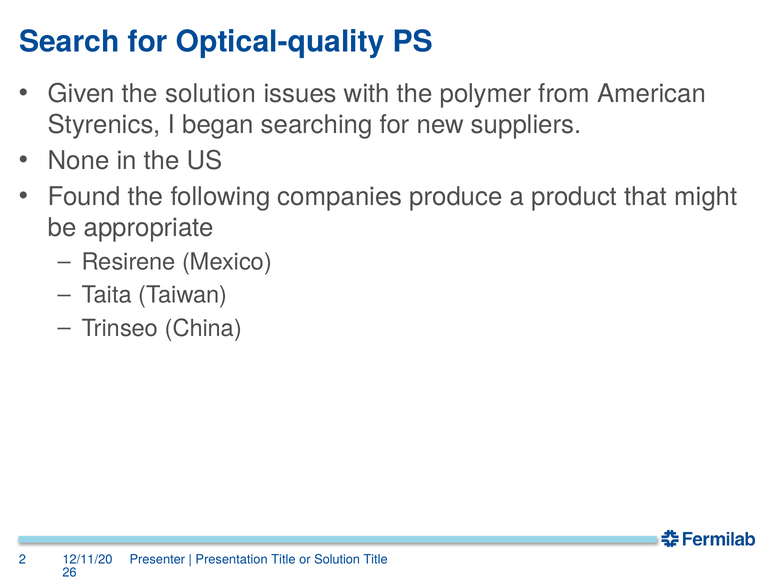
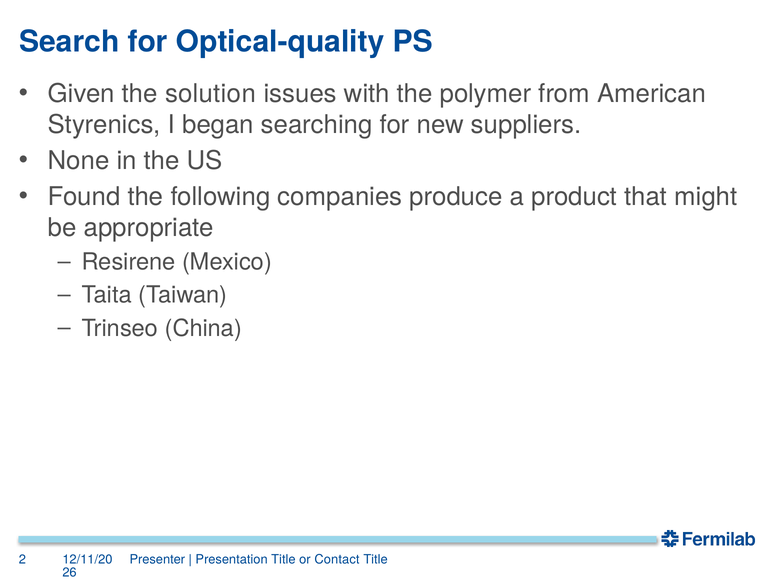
or Solution: Solution -> Contact (337, 559)
